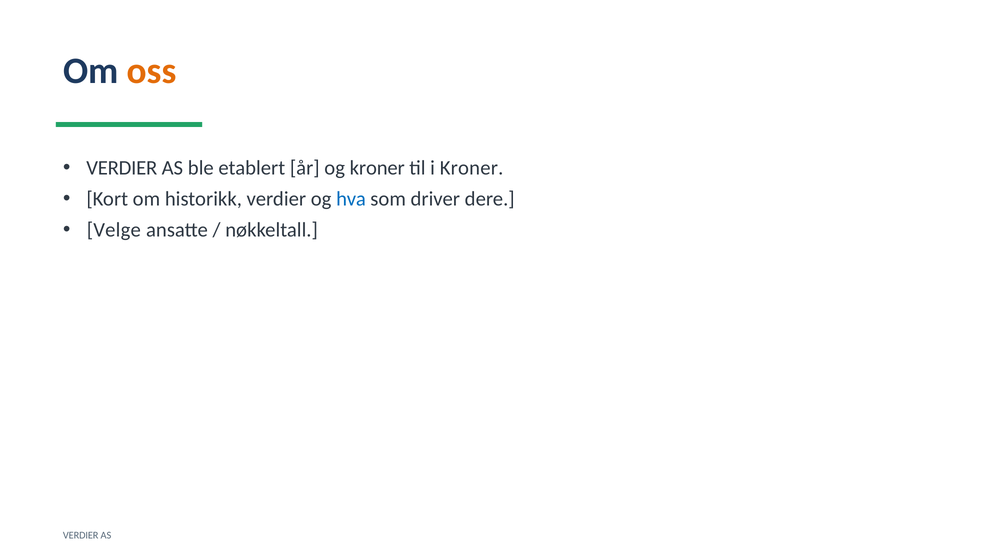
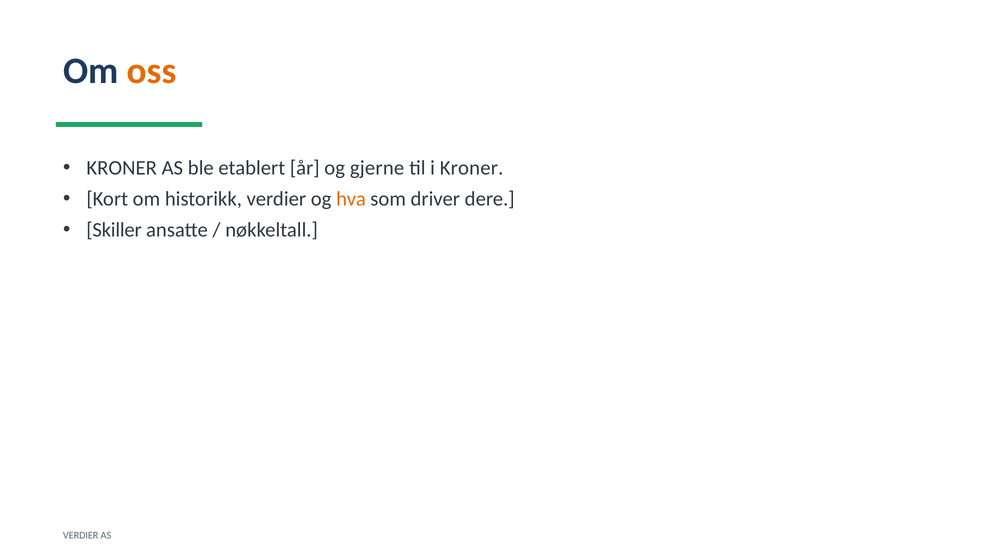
VERDIER: VERDIER -> KRONER (122, 168)
og kroner: kroner -> gjerne (377, 168)
hva colour: blue -> orange (351, 199)
Velge: Velge -> Skiller (114, 230)
